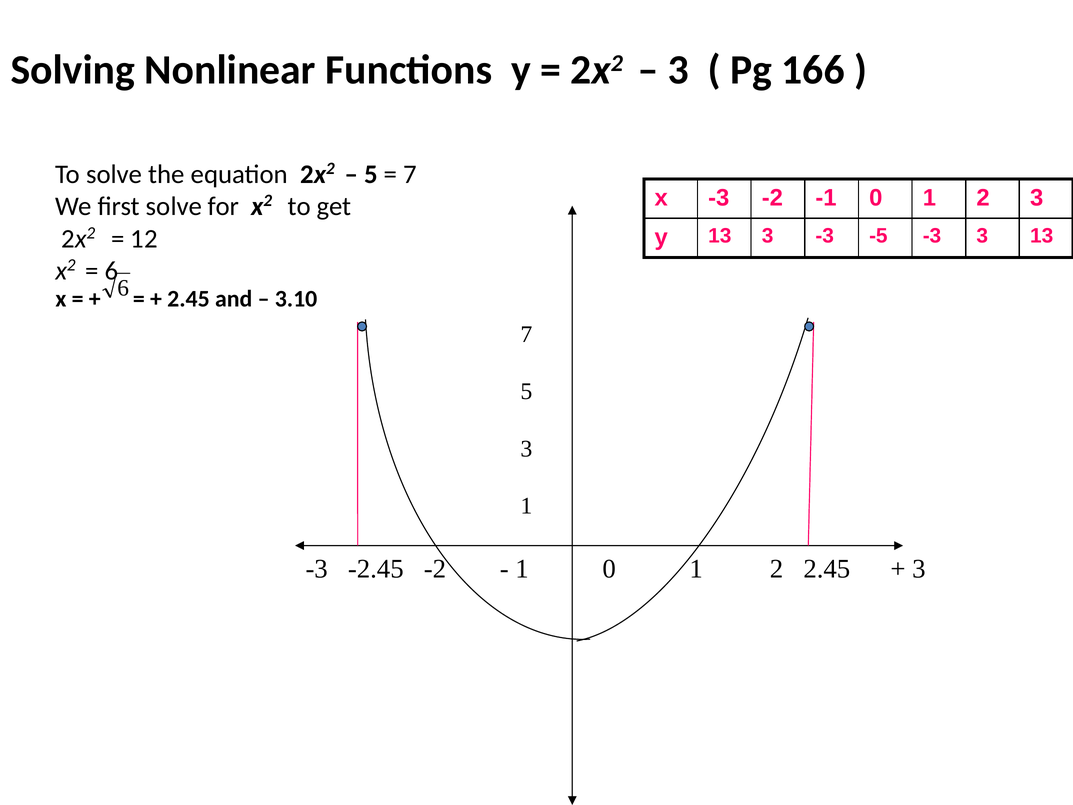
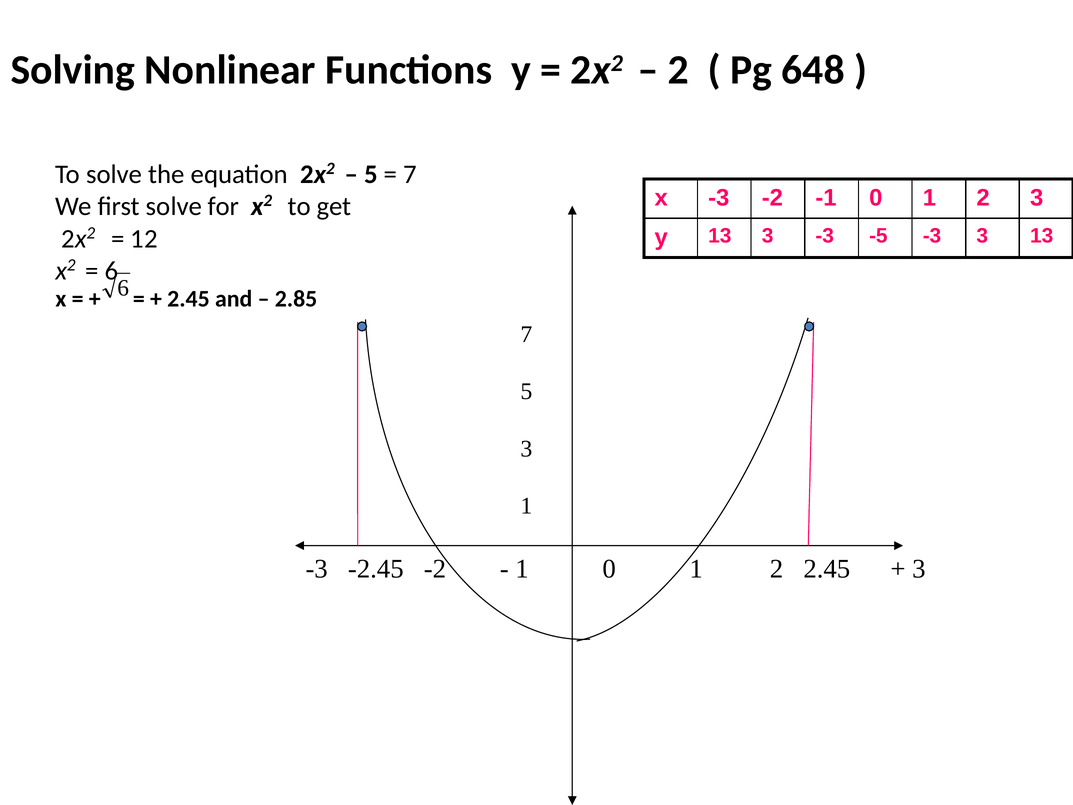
3: 3 -> 2 (678, 70)
166: 166 -> 648 (813, 70)
3.10: 3.10 -> 2.85 (296, 299)
